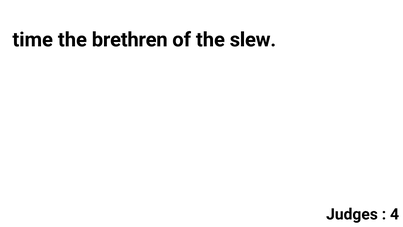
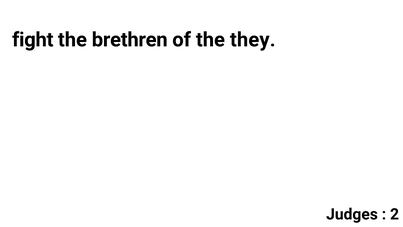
time: time -> fight (33, 40)
slew: slew -> they (253, 40)
4: 4 -> 2 (395, 214)
